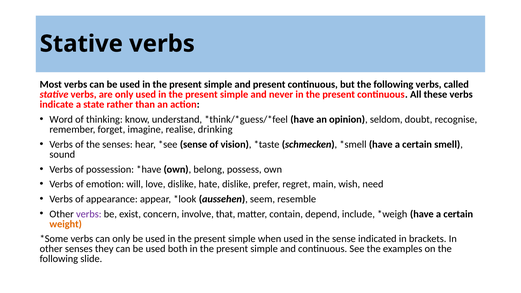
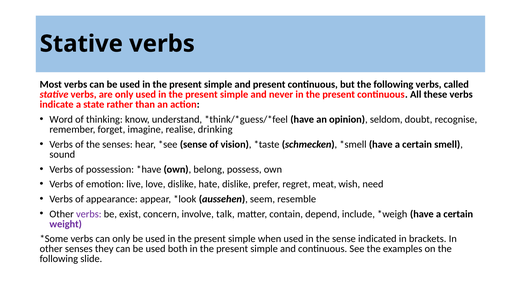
will: will -> live (135, 184)
main: main -> meat (324, 184)
that: that -> talk (225, 214)
weight colour: orange -> purple (66, 224)
